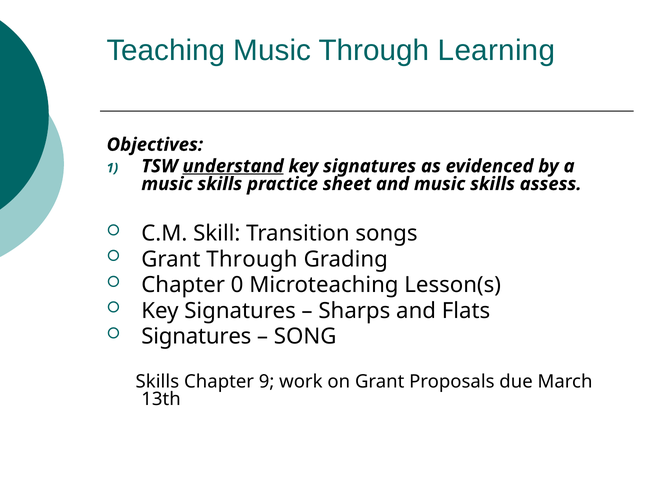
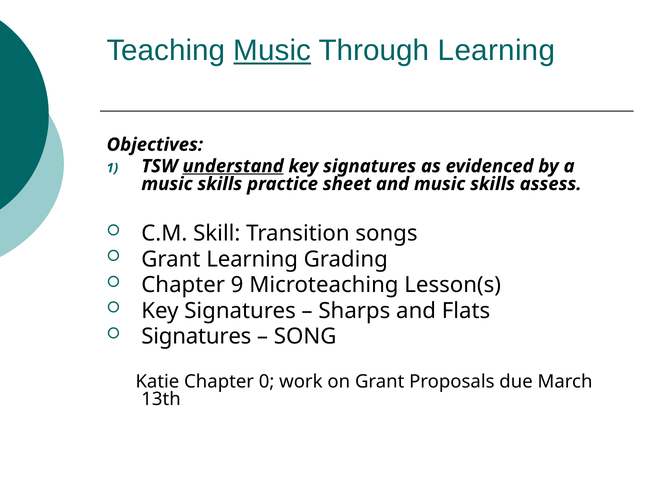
Music underline: none -> present (272, 51)
Grant Through: Through -> Learning (252, 259)
0: 0 -> 9 (237, 285)
Skills: Skills -> Katie (157, 382)
9: 9 -> 0 (267, 382)
